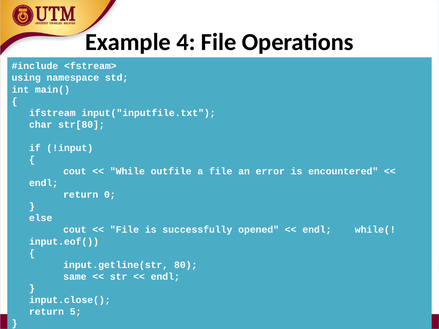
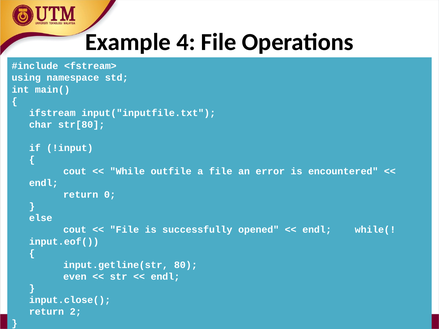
same: same -> even (75, 277)
5: 5 -> 2 (76, 312)
